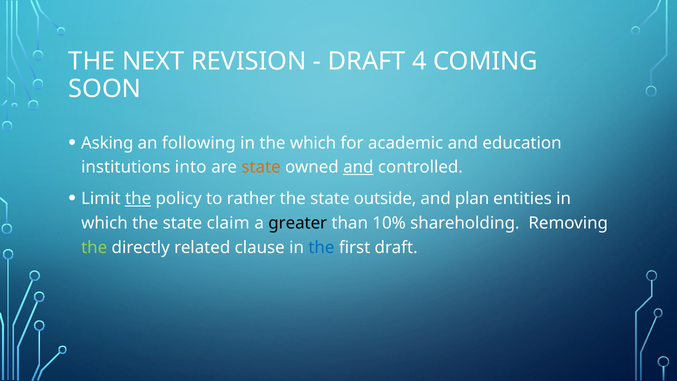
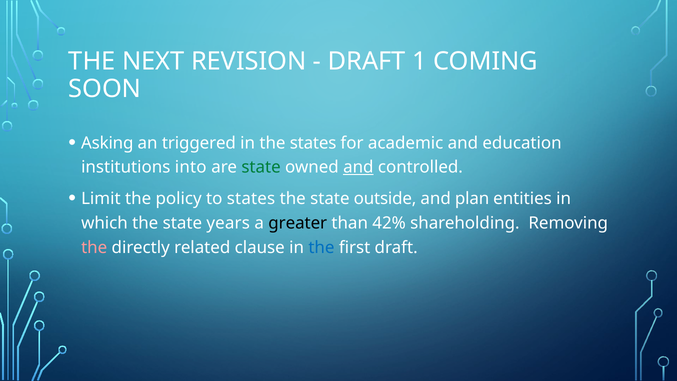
4: 4 -> 1 (419, 62)
following: following -> triggered (199, 143)
the which: which -> states (313, 143)
state colour: orange -> green (261, 167)
the underline: present -> none (138, 199)
to rather: rather -> states (251, 199)
claim: claim -> years (228, 223)
10%: 10% -> 42% (389, 223)
the colour: light green -> pink (94, 247)
